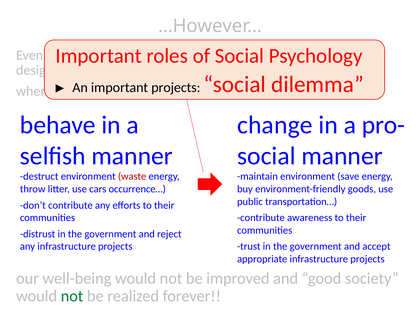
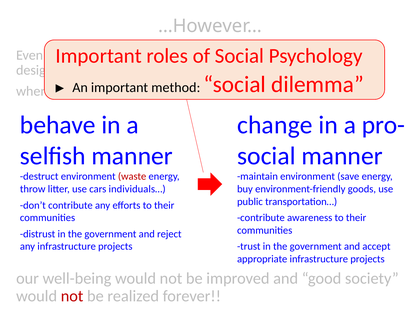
important projects: projects -> method (176, 88)
occurrence…: occurrence… -> individuals… (137, 189)
not colour: green -> red (72, 296)
